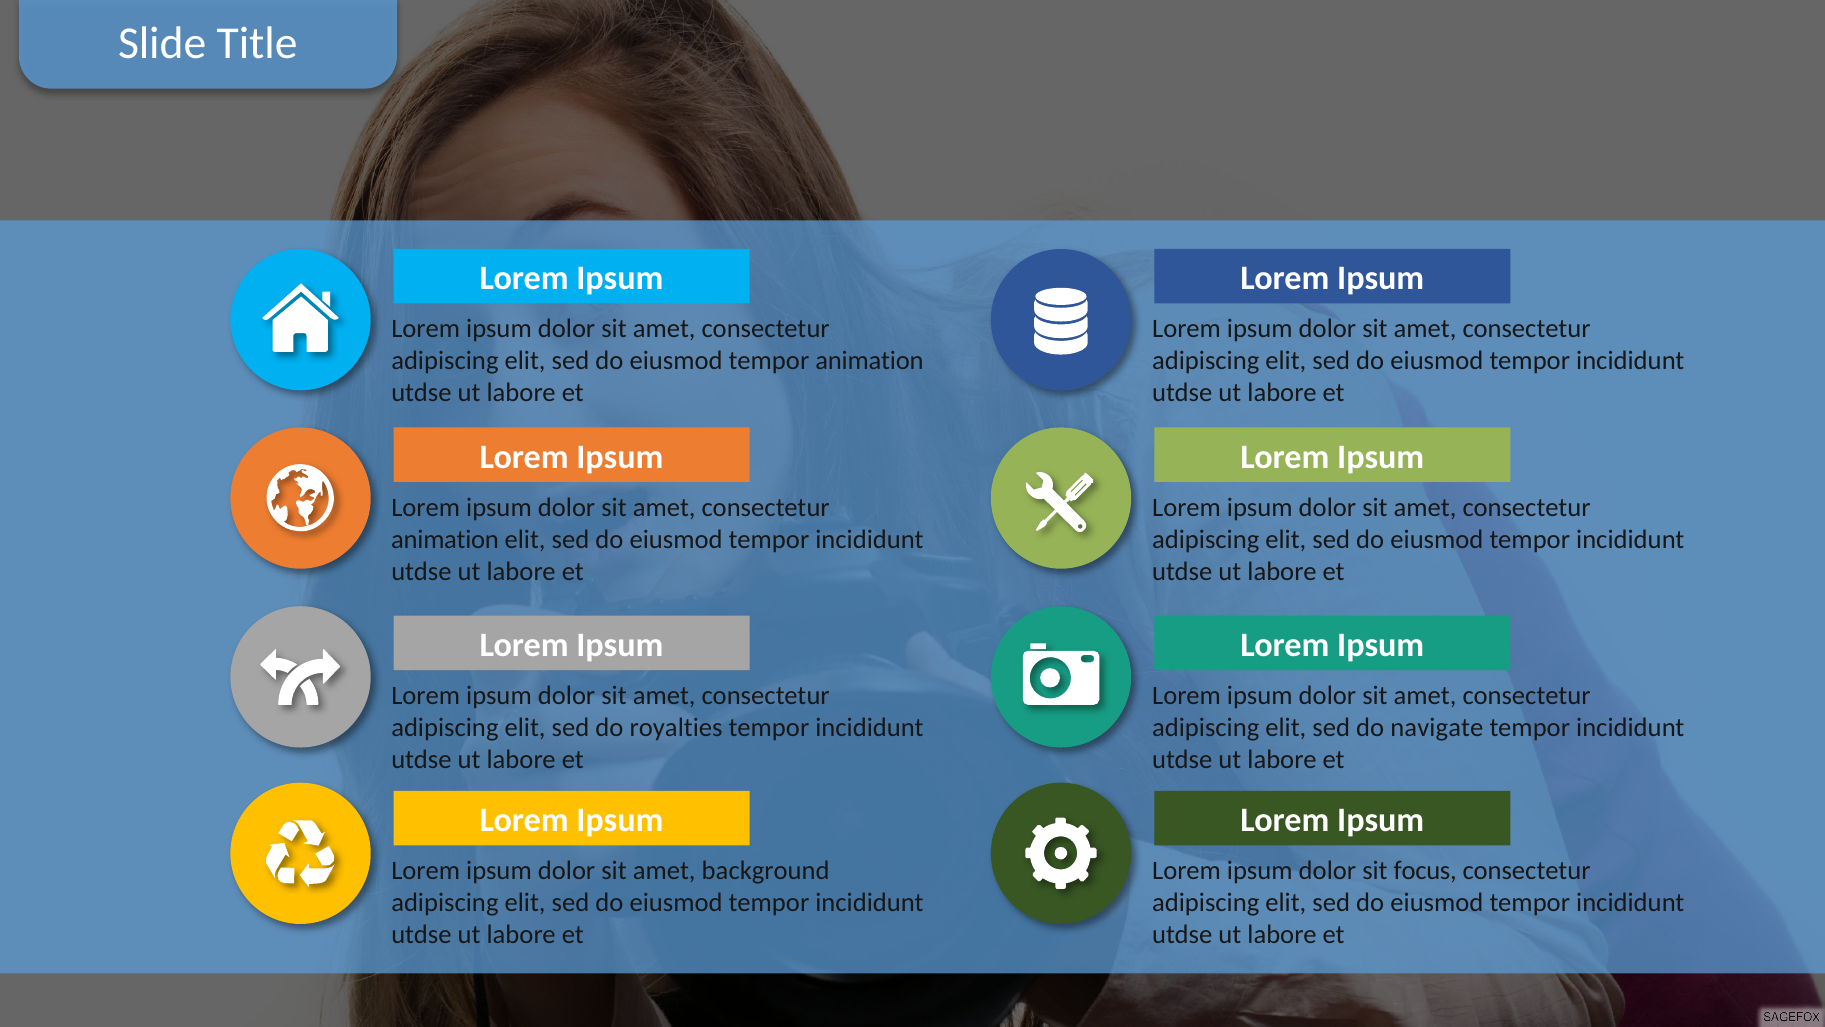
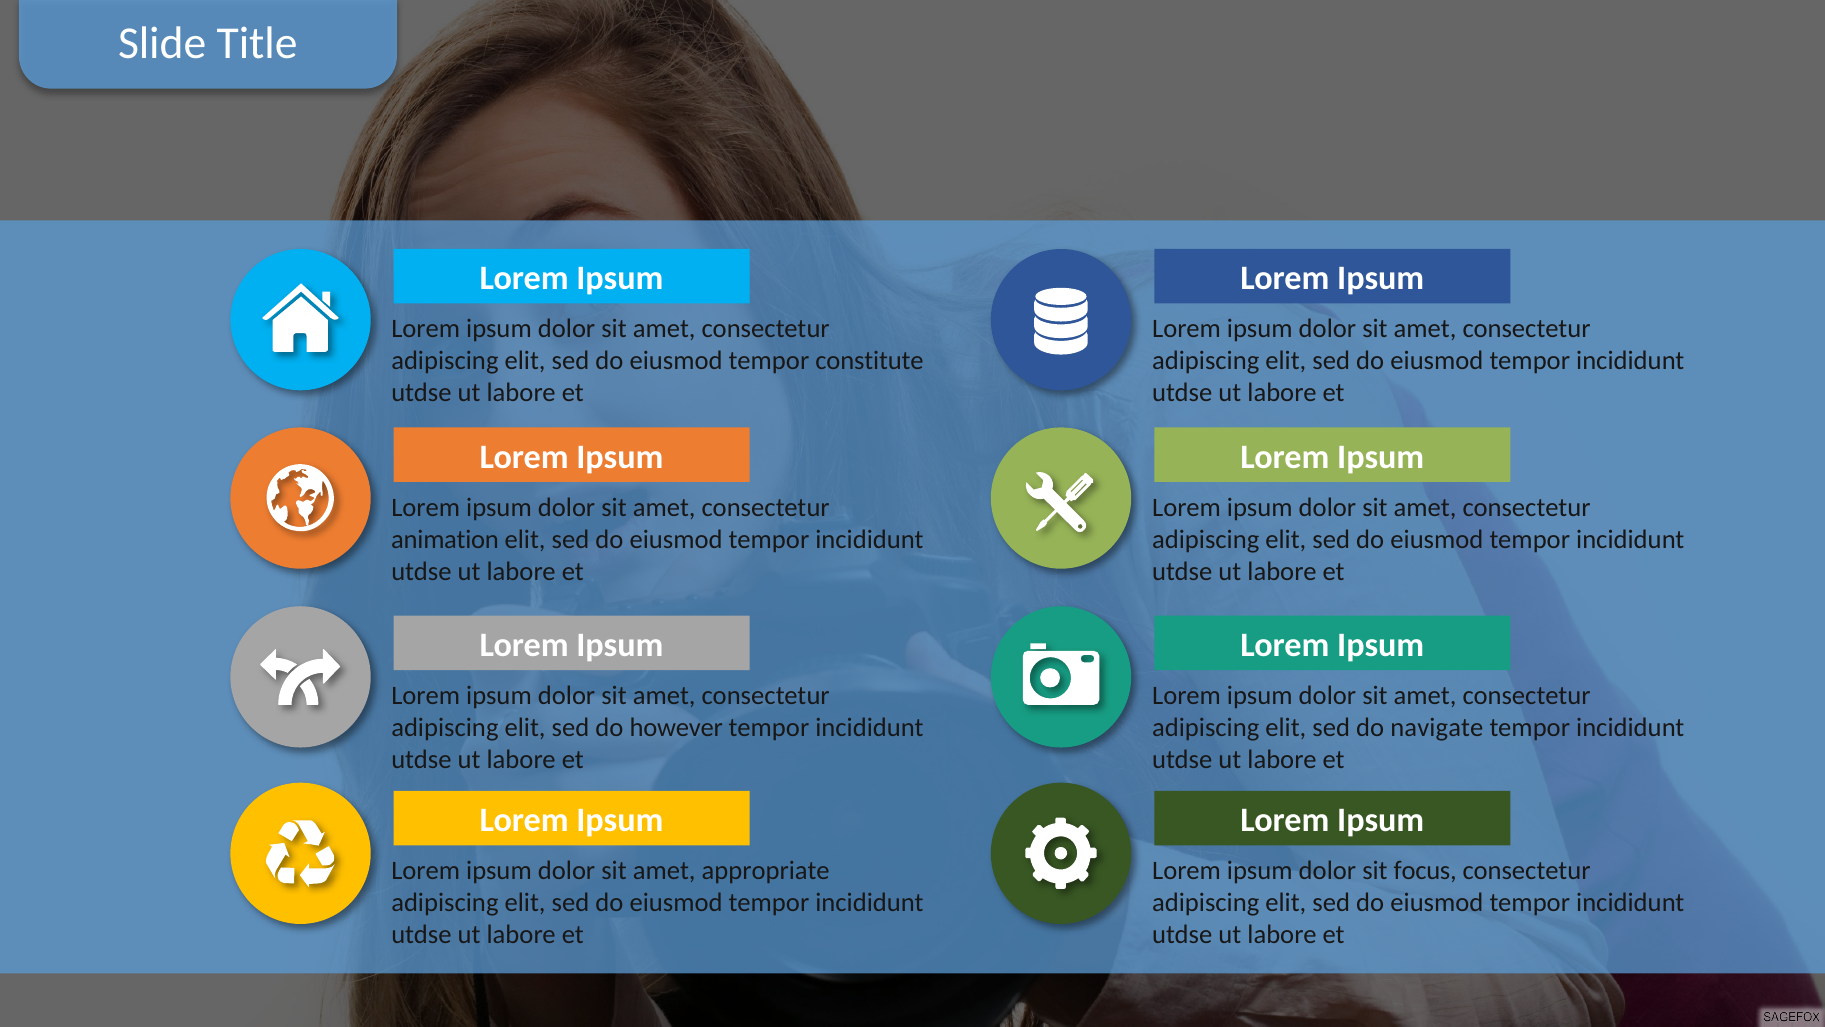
tempor animation: animation -> constitute (869, 361)
royalties: royalties -> however (676, 727)
background: background -> appropriate (766, 871)
